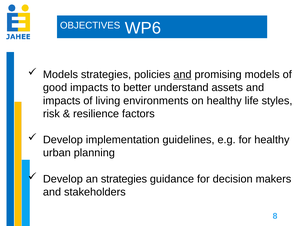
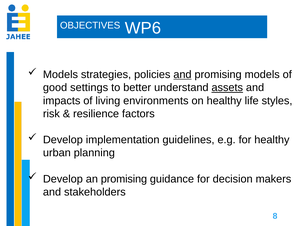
good impacts: impacts -> settings (89, 88)
assets underline: none -> present (227, 88)
an strategies: strategies -> promising (124, 179)
